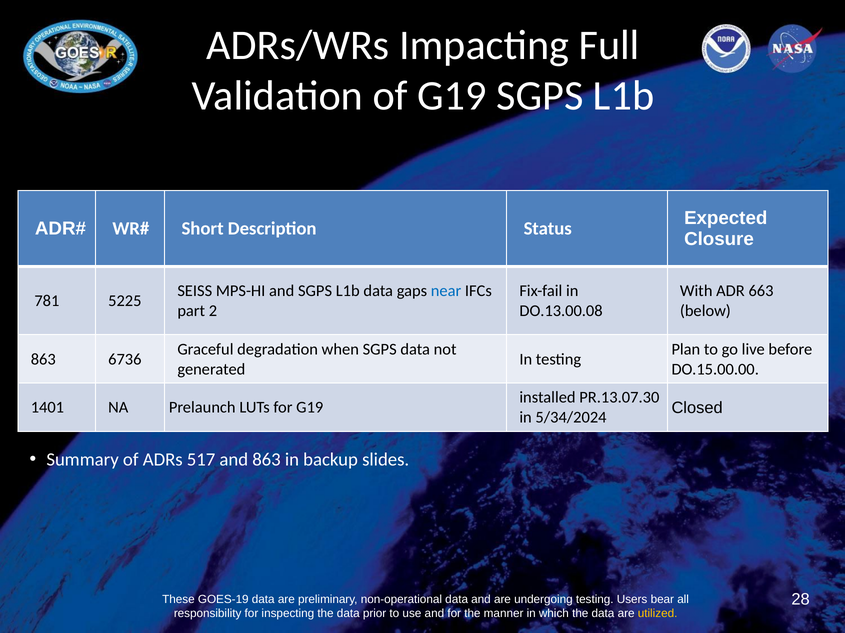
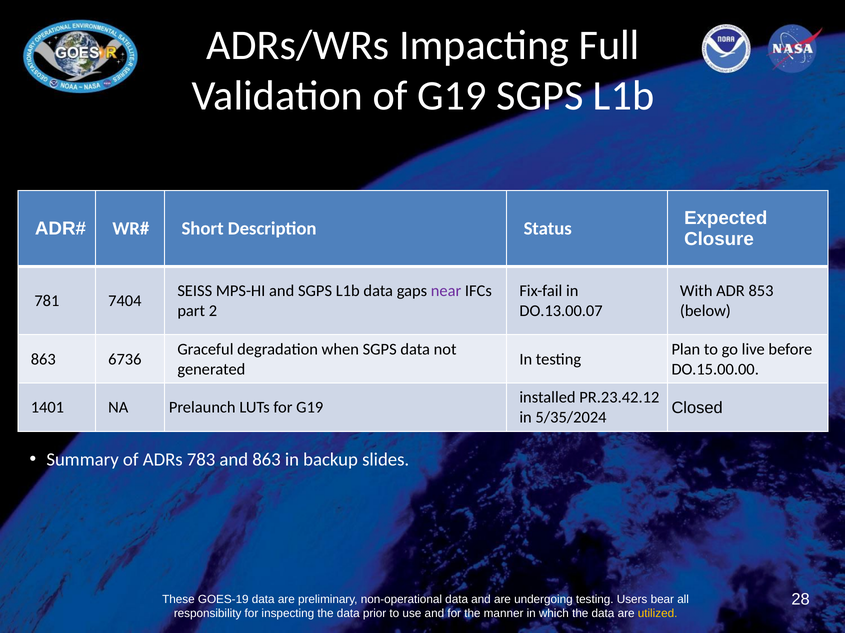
near colour: blue -> purple (446, 291)
663: 663 -> 853 (761, 291)
5225: 5225 -> 7404 (125, 301)
DO.13.00.08: DO.13.00.08 -> DO.13.00.07 (561, 311)
PR.13.07.30: PR.13.07.30 -> PR.23.42.12 (619, 398)
5/34/2024: 5/34/2024 -> 5/35/2024 (571, 418)
517: 517 -> 783 (201, 460)
